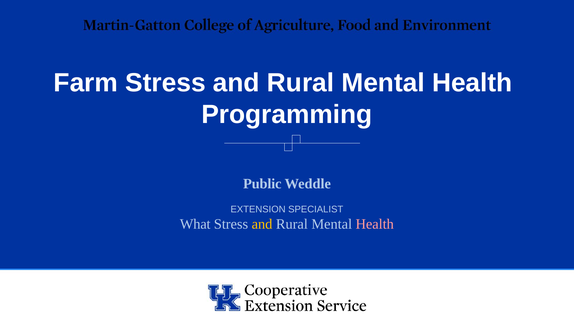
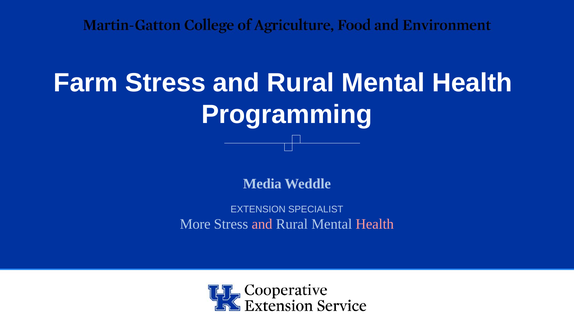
Public: Public -> Media (262, 184)
What: What -> More (195, 224)
and colour: yellow -> pink (262, 224)
